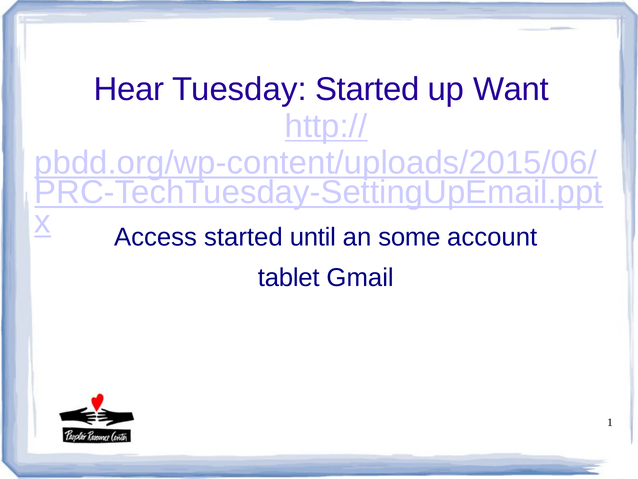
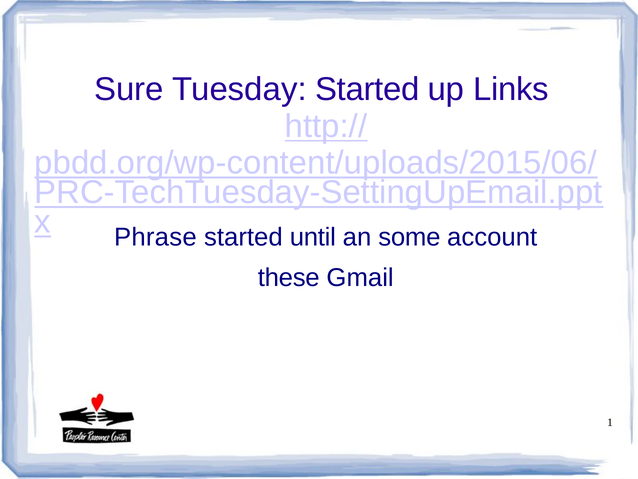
Hear: Hear -> Sure (129, 89)
Want: Want -> Links (511, 89)
Access: Access -> Phrase (155, 237)
tablet: tablet -> these (289, 277)
